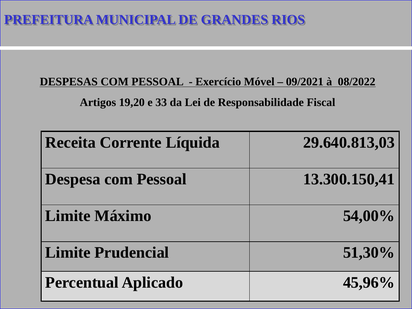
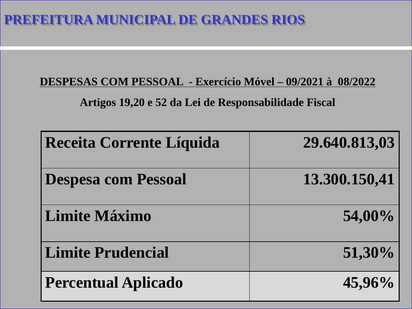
33: 33 -> 52 (161, 102)
